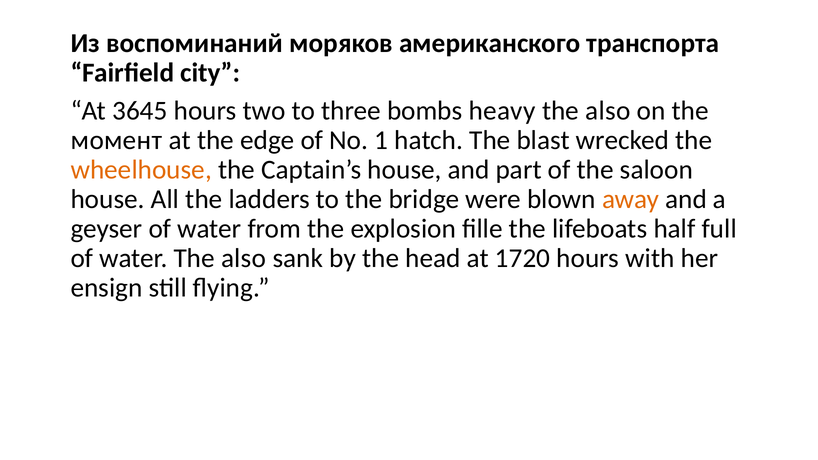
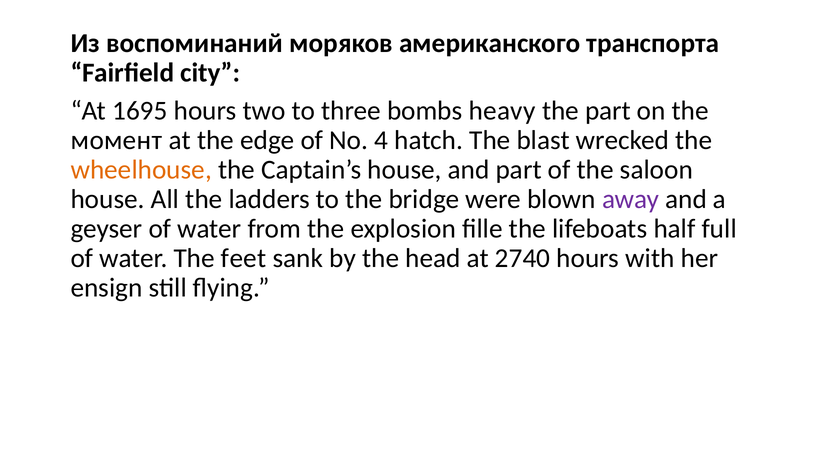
3645: 3645 -> 1695 (140, 111)
also: also -> part (608, 111)
1: 1 -> 4 (381, 140)
away colour: orange -> purple (631, 199)
water The also: also -> feet (244, 258)
1720: 1720 -> 2740 (523, 258)
